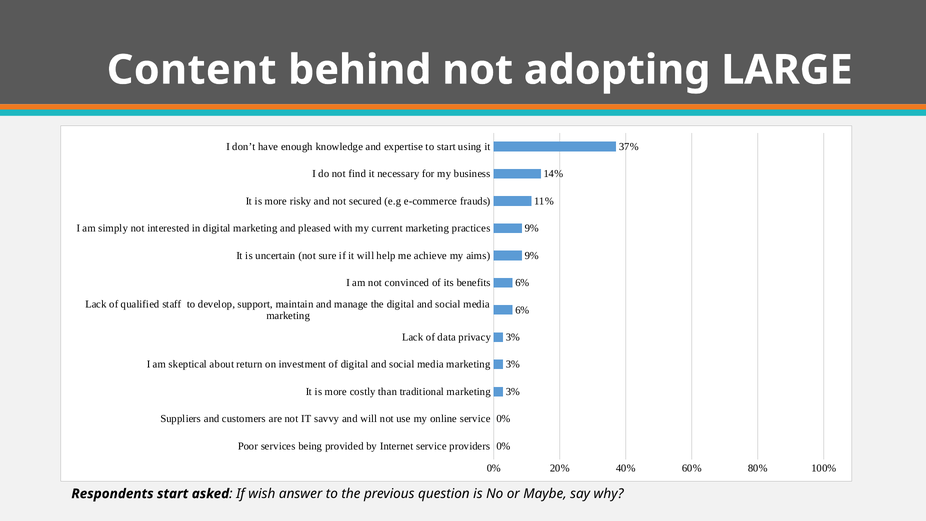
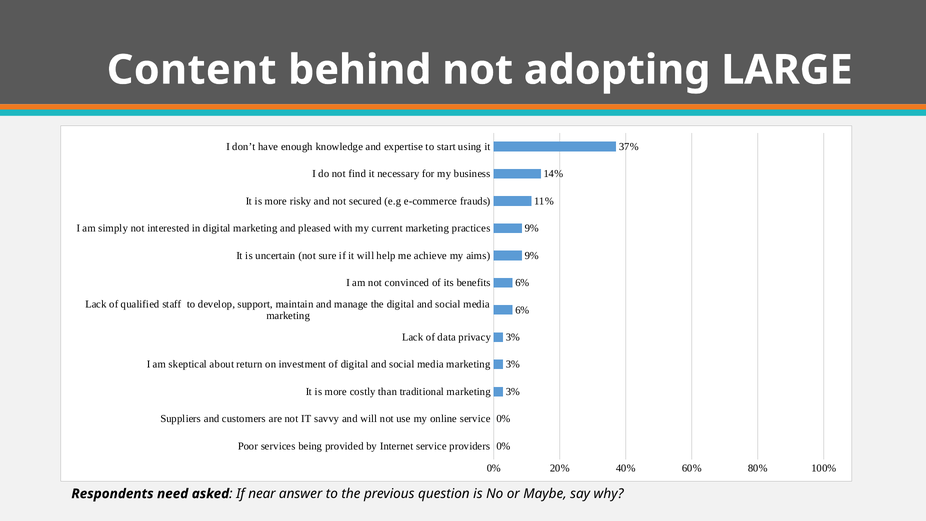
Respondents start: start -> need (173, 494)
wish: wish -> near (262, 494)
